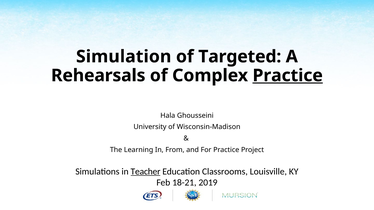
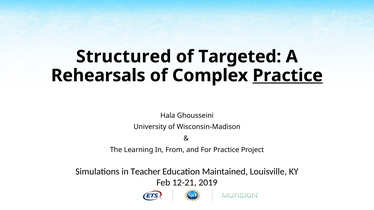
Simulation: Simulation -> Structured (124, 57)
Teacher underline: present -> none (146, 172)
Classrooms: Classrooms -> Maintained (225, 172)
18-21: 18-21 -> 12-21 (184, 183)
